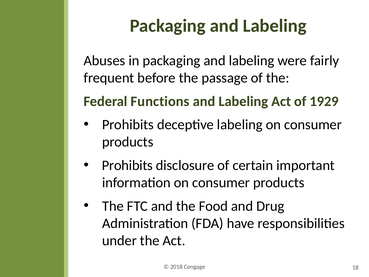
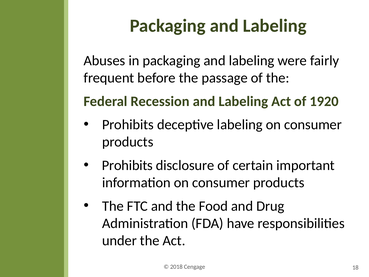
Functions: Functions -> Recession (160, 101)
1929: 1929 -> 1920 (324, 101)
